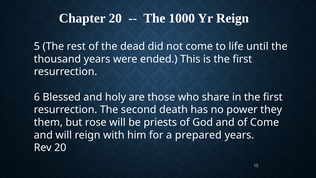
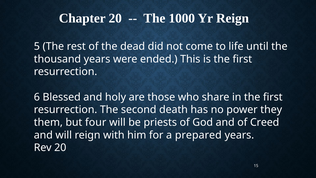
rose: rose -> four (96, 122)
of Come: Come -> Creed (265, 122)
